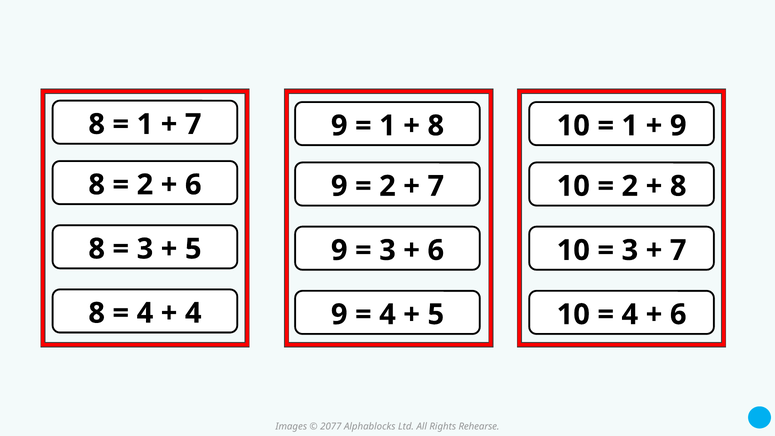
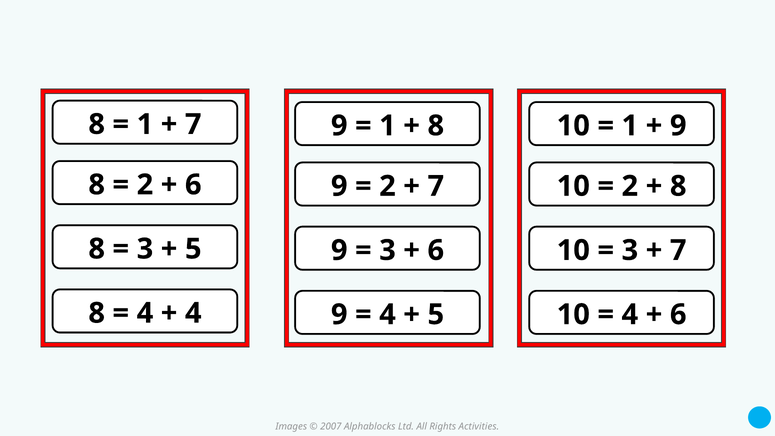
2077: 2077 -> 2007 (331, 426)
Rehearse: Rehearse -> Activities (479, 426)
